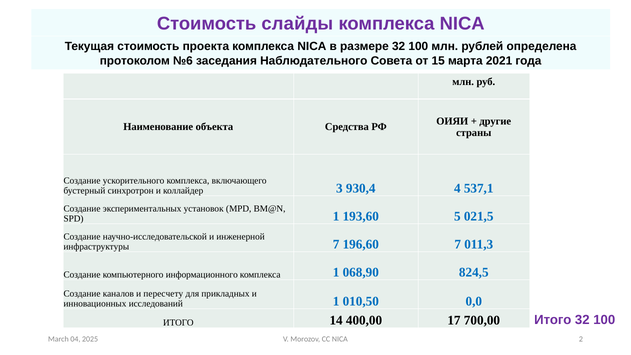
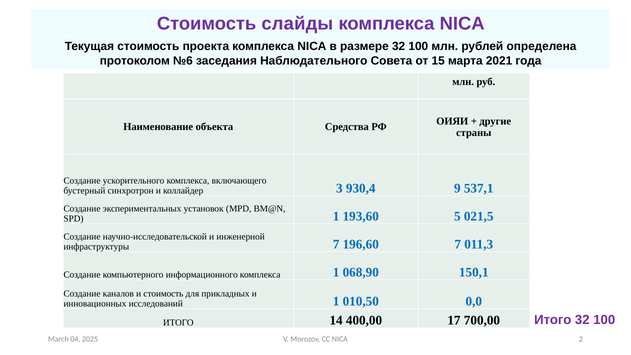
4: 4 -> 9 (457, 189)
824,5: 824,5 -> 150,1 (474, 273)
и пересчету: пересчету -> стоимость (163, 294)
